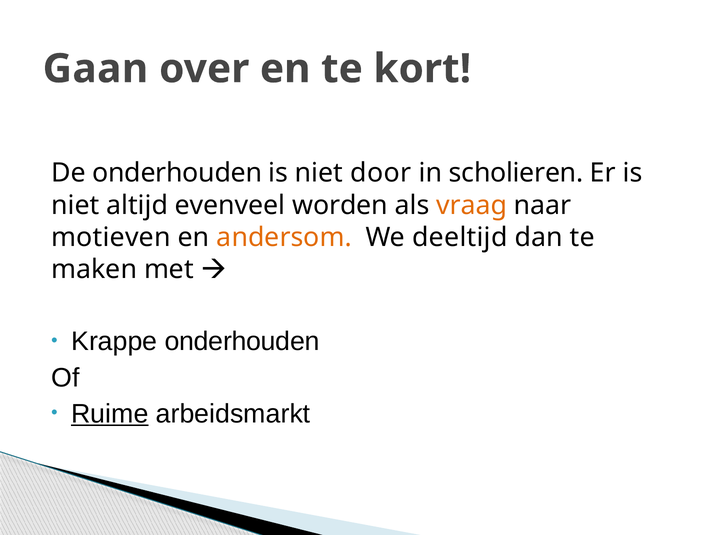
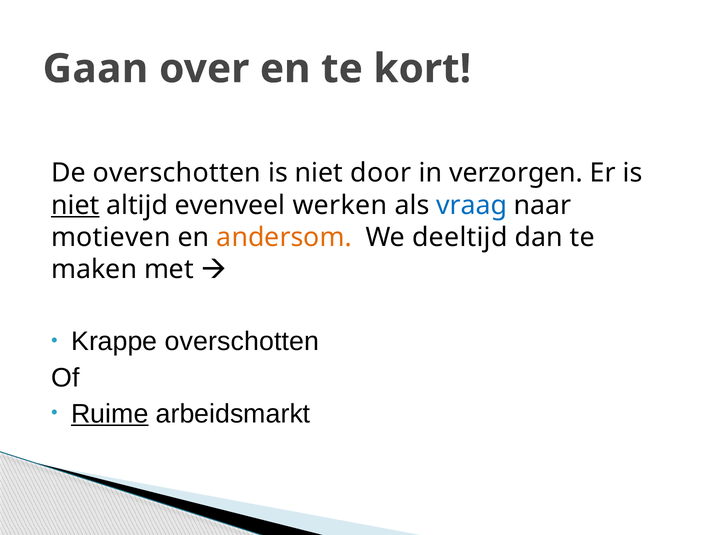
De onderhouden: onderhouden -> overschotten (177, 173)
scholieren: scholieren -> verzorgen (516, 173)
niet underline: none -> present (75, 205)
worden: worden -> werken (340, 205)
vraag colour: orange -> blue (472, 205)
Krappe onderhouden: onderhouden -> overschotten (242, 341)
